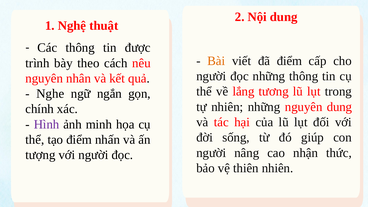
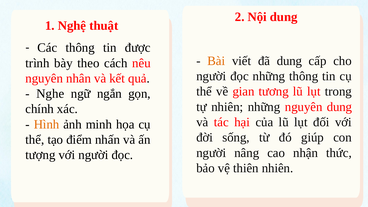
đã điểm: điểm -> dung (289, 61)
lắng: lắng -> gian (243, 92)
Hình colour: purple -> orange (47, 124)
